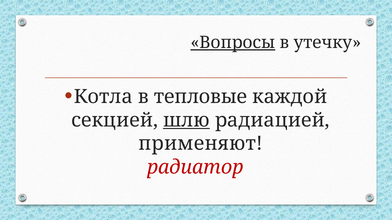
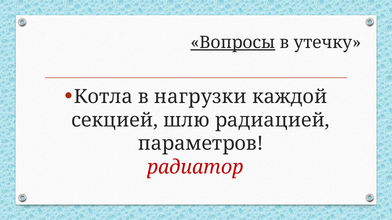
тепловые: тепловые -> нагрузки (200, 97)
шлю underline: present -> none (186, 120)
применяют: применяют -> параметров (201, 144)
